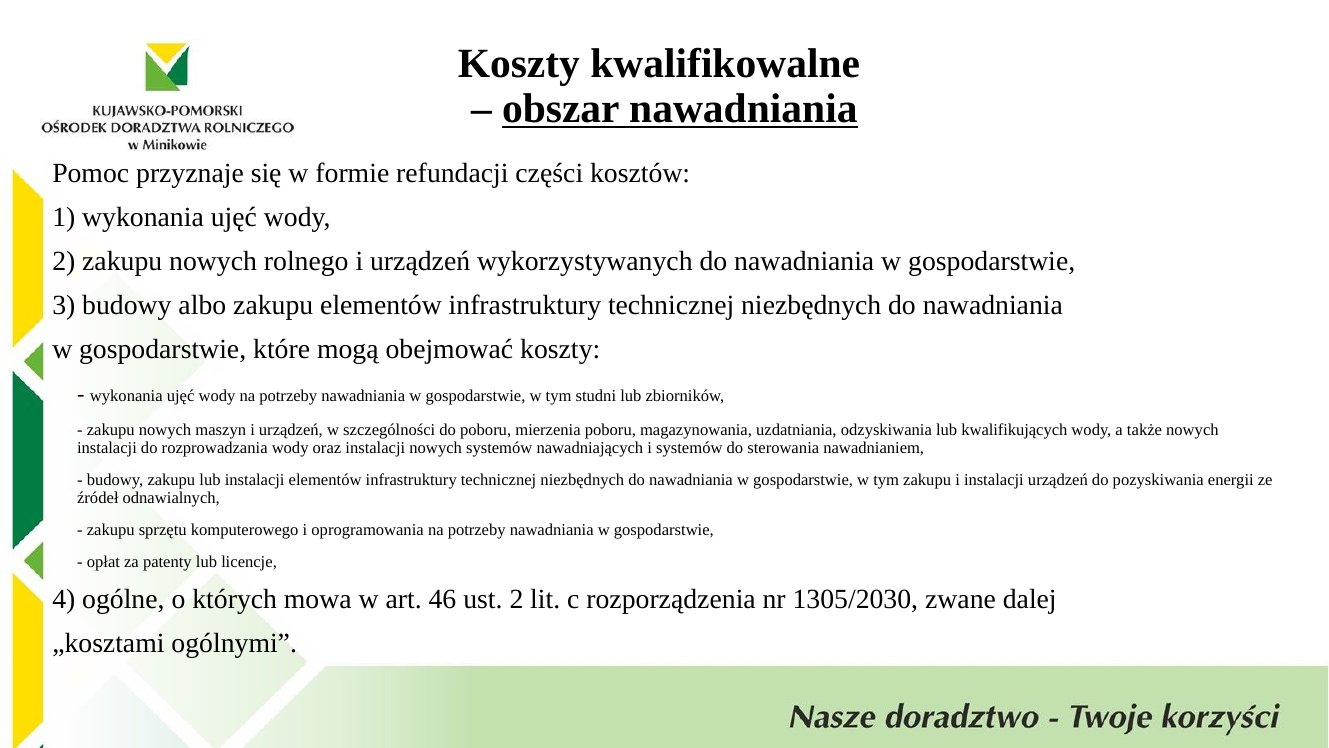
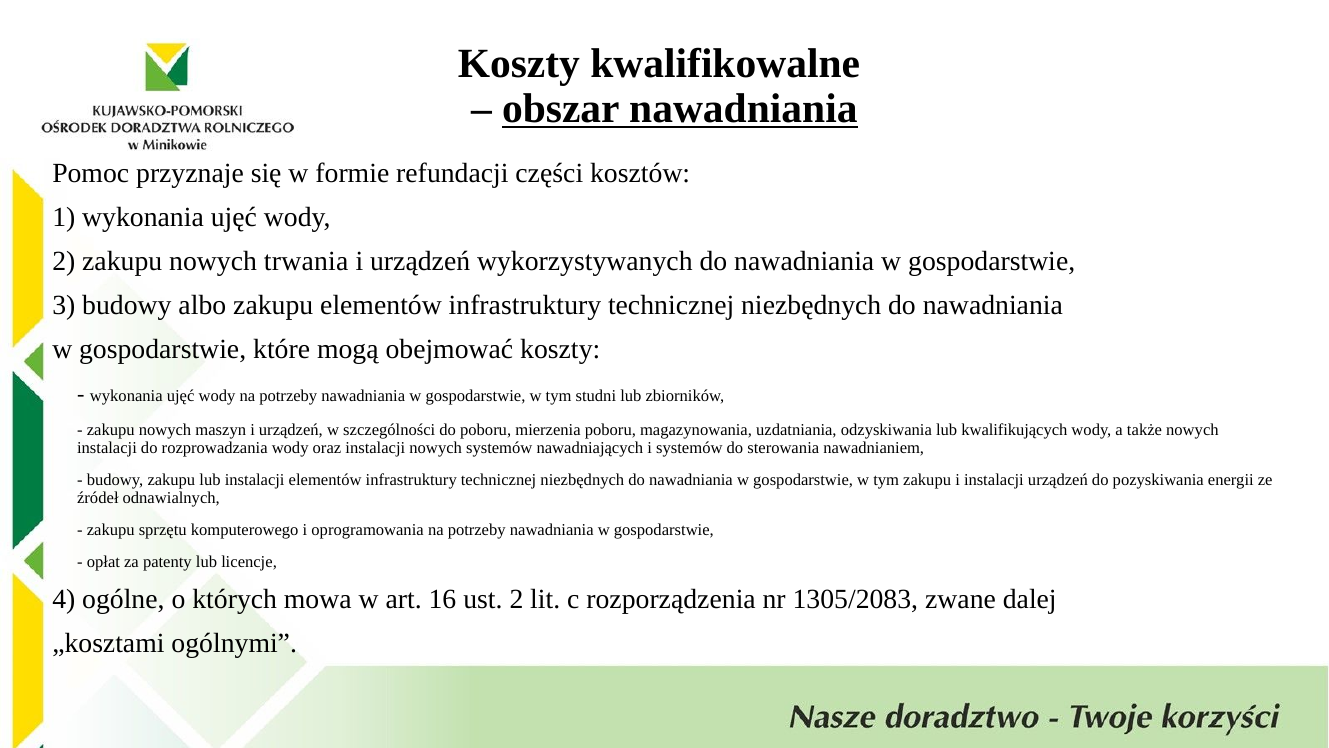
rolnego: rolnego -> trwania (306, 261)
46: 46 -> 16 (442, 599)
1305/2030: 1305/2030 -> 1305/2083 (855, 599)
